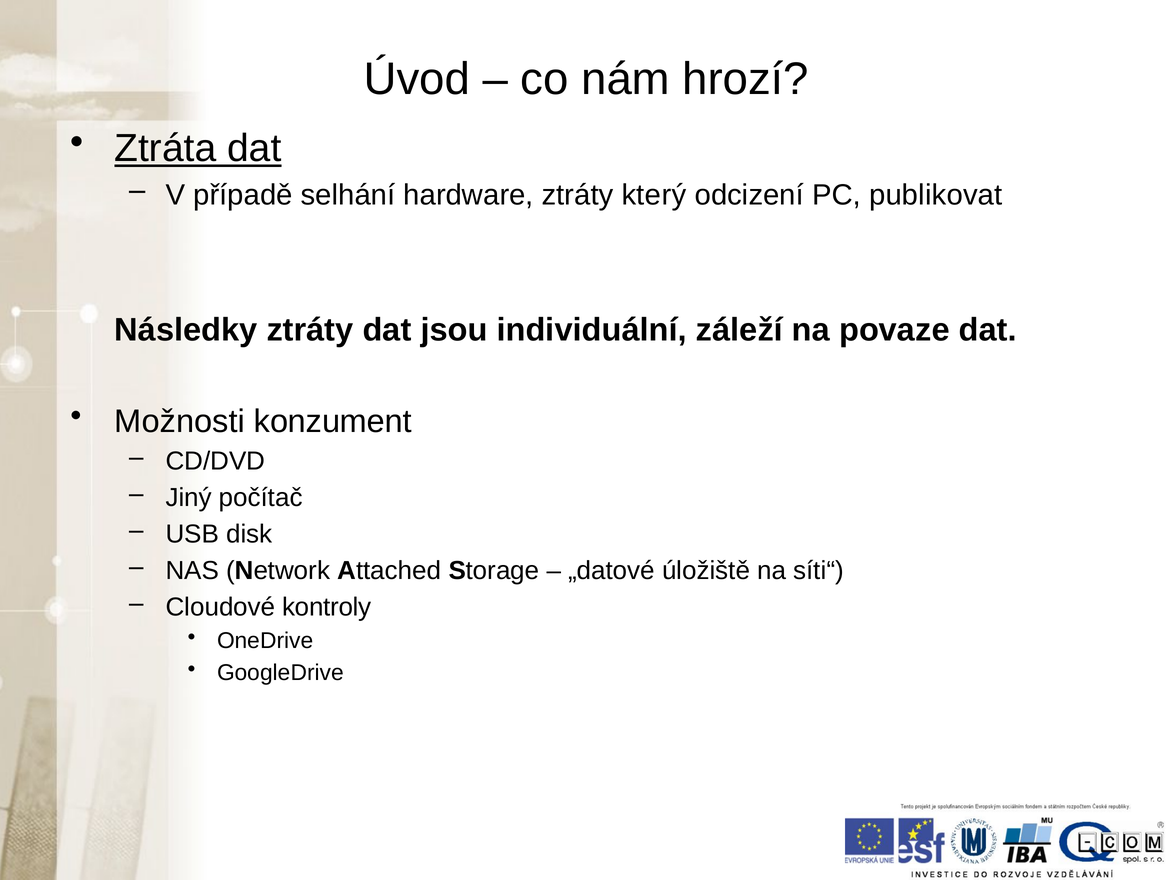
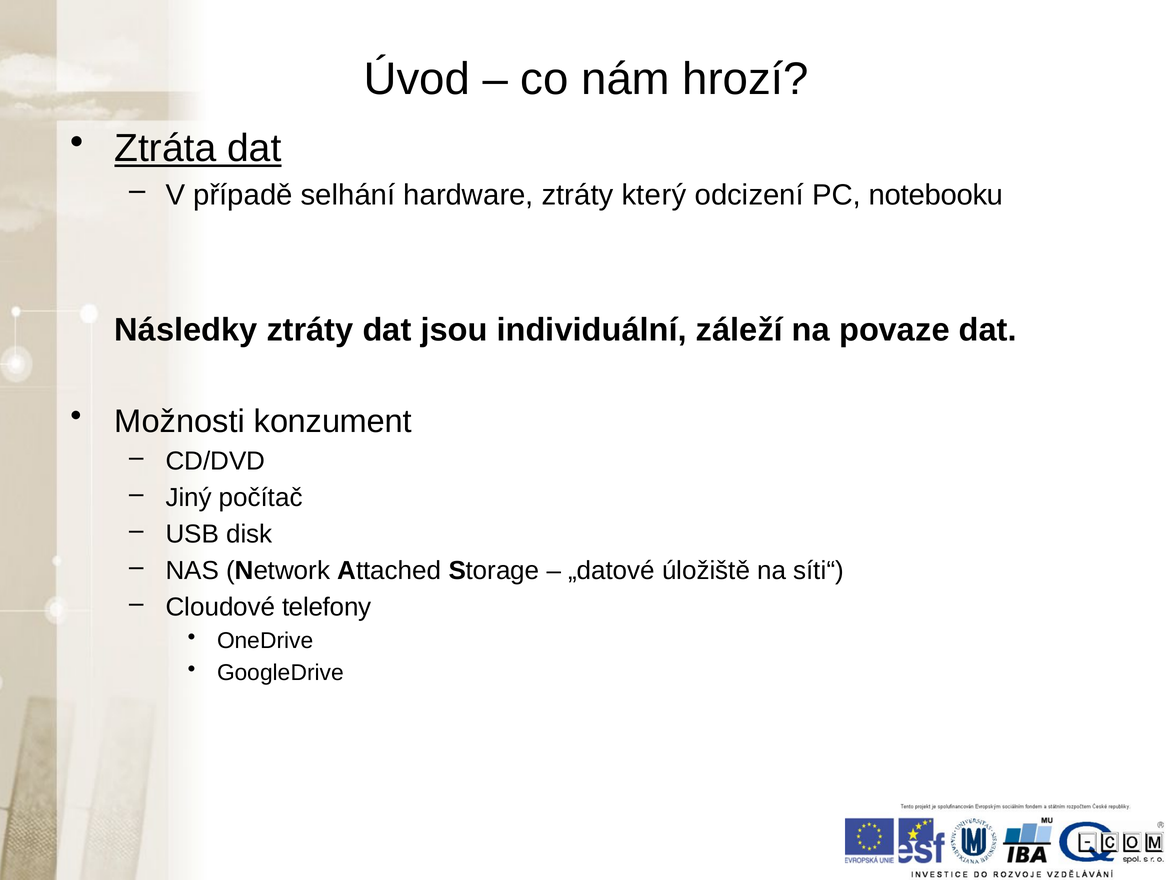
publikovat: publikovat -> notebooku (936, 195)
kontroly: kontroly -> telefony (327, 607)
